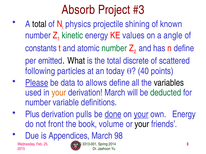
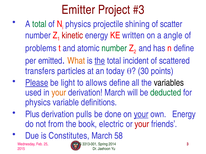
Absorb: Absorb -> Emitter (78, 10)
total colour: black -> green (39, 24)
known: known -> scatter (171, 24)
kinetic colour: green -> red (72, 35)
values: values -> written (133, 35)
constants: constants -> problems (41, 48)
What colour: black -> orange (76, 61)
the underline: none -> present (100, 61)
discrete: discrete -> incident (136, 61)
following: following -> transfers (40, 71)
40: 40 -> 30 (143, 71)
data: data -> light (68, 83)
number: number -> physics (38, 103)
done underline: present -> none (113, 115)
front: front -> from (56, 124)
volume: volume -> electric (111, 124)
your colour: black -> red (142, 124)
Appendices: Appendices -> Constitutes (69, 136)
98: 98 -> 58 (119, 136)
